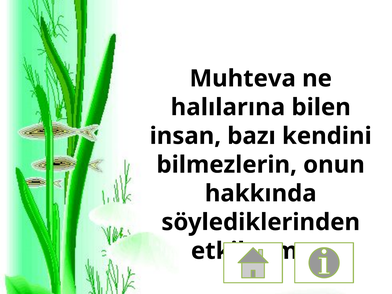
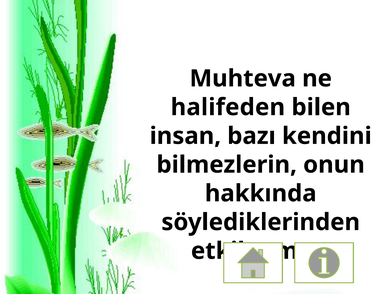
halılarına: halılarına -> halifeden (228, 107)
